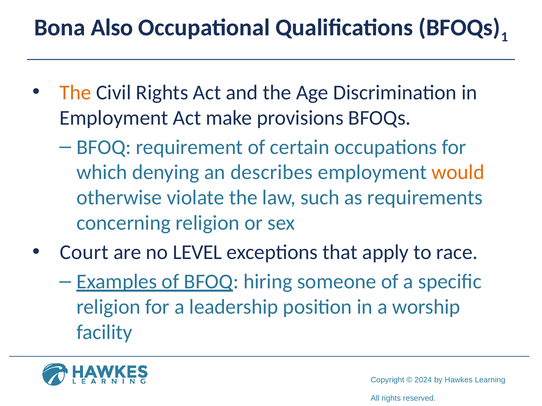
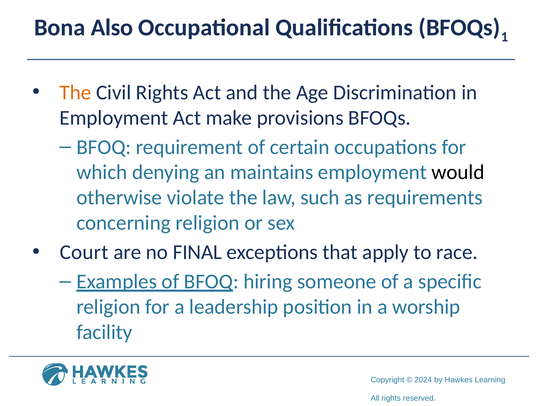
describes: describes -> maintains (272, 173)
would colour: orange -> black (458, 173)
LEVEL: LEVEL -> FINAL (197, 253)
